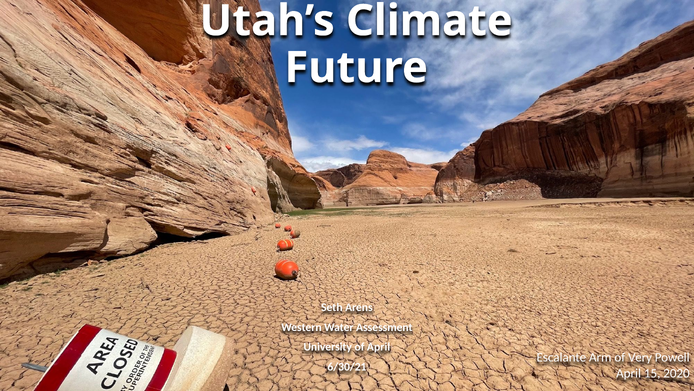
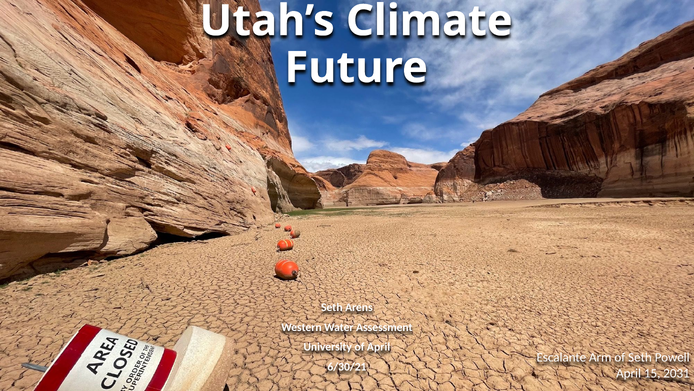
of Very: Very -> Seth (640, 357)
2020: 2020 -> 2031 (677, 373)
